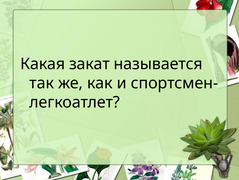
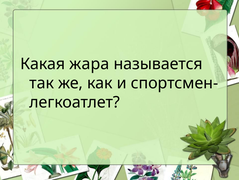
закат: закат -> жара (89, 64)
